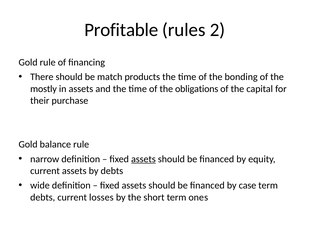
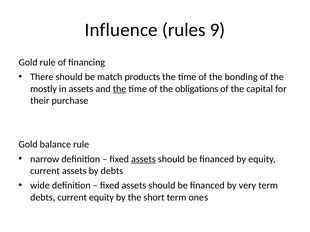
Profitable: Profitable -> Influence (121, 30)
2: 2 -> 9 (217, 30)
the underline: none -> present (120, 89)
case: case -> very (247, 186)
current losses: losses -> equity (101, 198)
